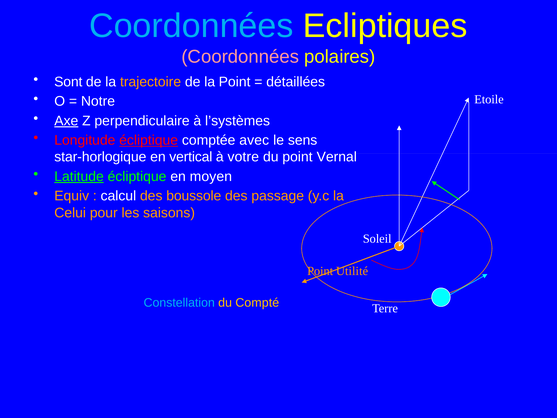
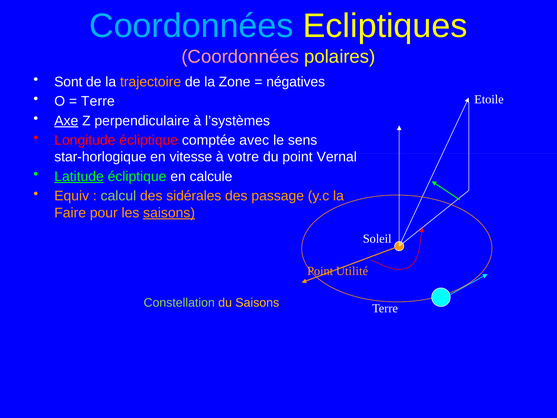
la Point: Point -> Zone (235, 82)
détaillées: détaillées -> négatives (296, 82)
Notre: Notre -> Terre (98, 101)
écliptique underline: present -> none (149, 140)
vertical: vertical -> vitesse (191, 157)
moyen: moyen -> calcule (211, 176)
calcul colour: white -> light green (118, 196)
boussole: boussole -> sidérales (194, 196)
Celui: Celui -> Faire (70, 213)
saisons underline: none -> present (169, 213)
Constellation colour: light blue -> light green (179, 302)
du Compté: Compté -> Saisons (257, 302)
